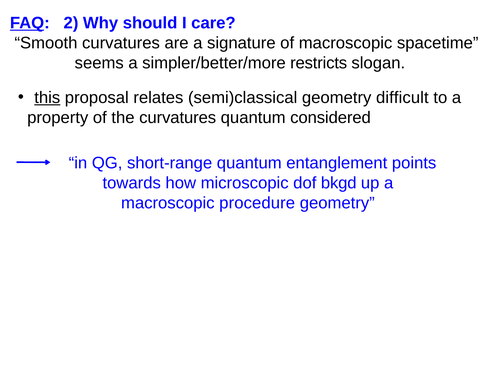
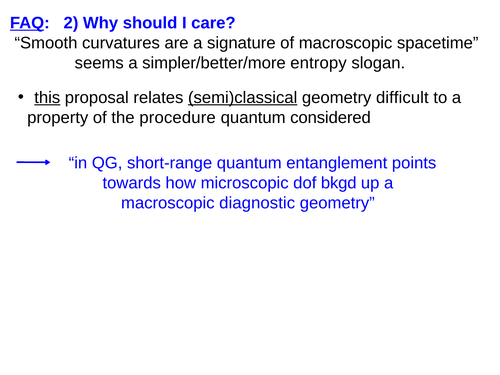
restricts: restricts -> entropy (319, 63)
semi)classical underline: none -> present (243, 98)
the curvatures: curvatures -> procedure (178, 118)
procedure: procedure -> diagnostic (257, 203)
